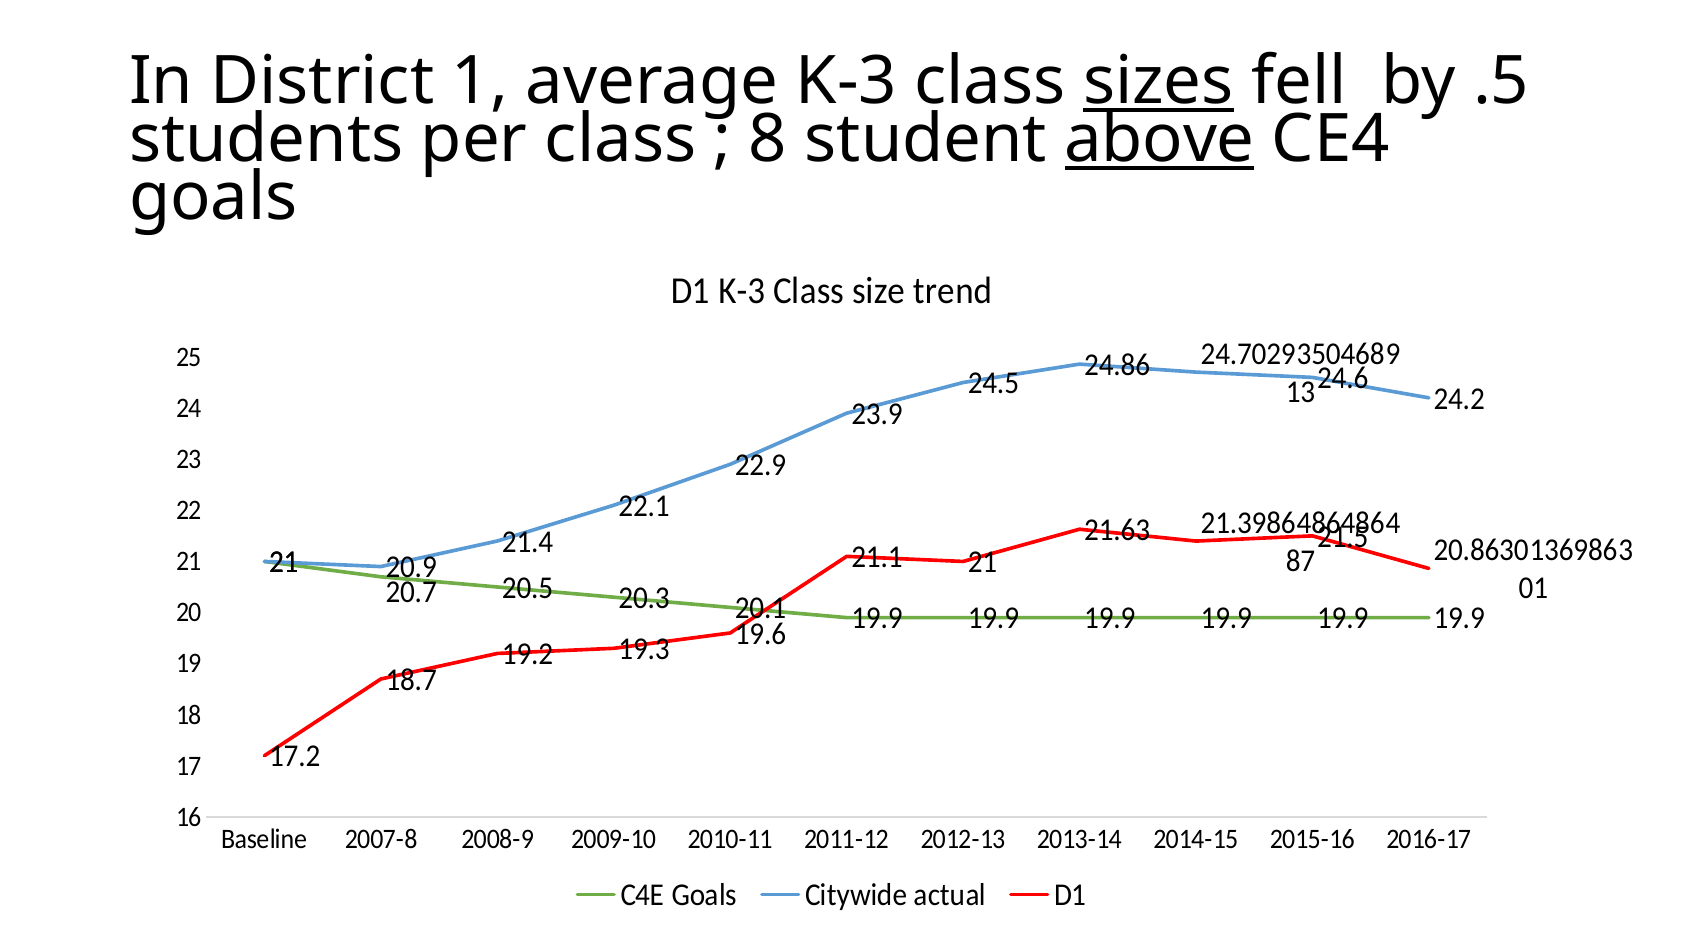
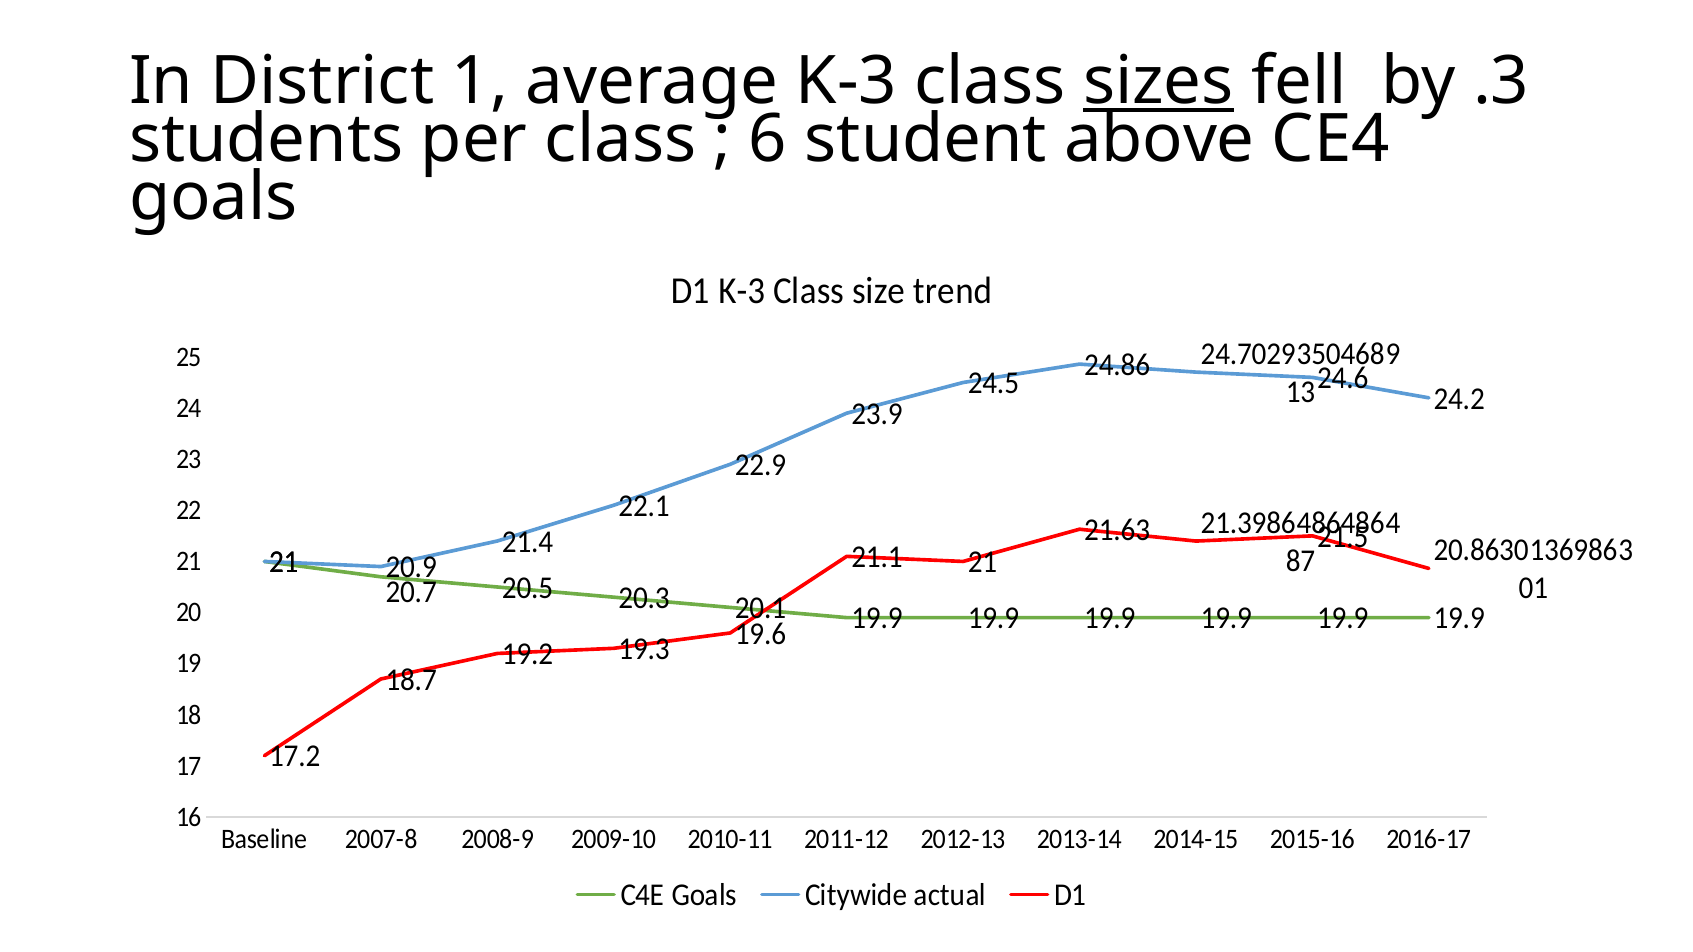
.5: .5 -> .3 (1501, 81)
8: 8 -> 6 (768, 139)
above underline: present -> none (1160, 139)
